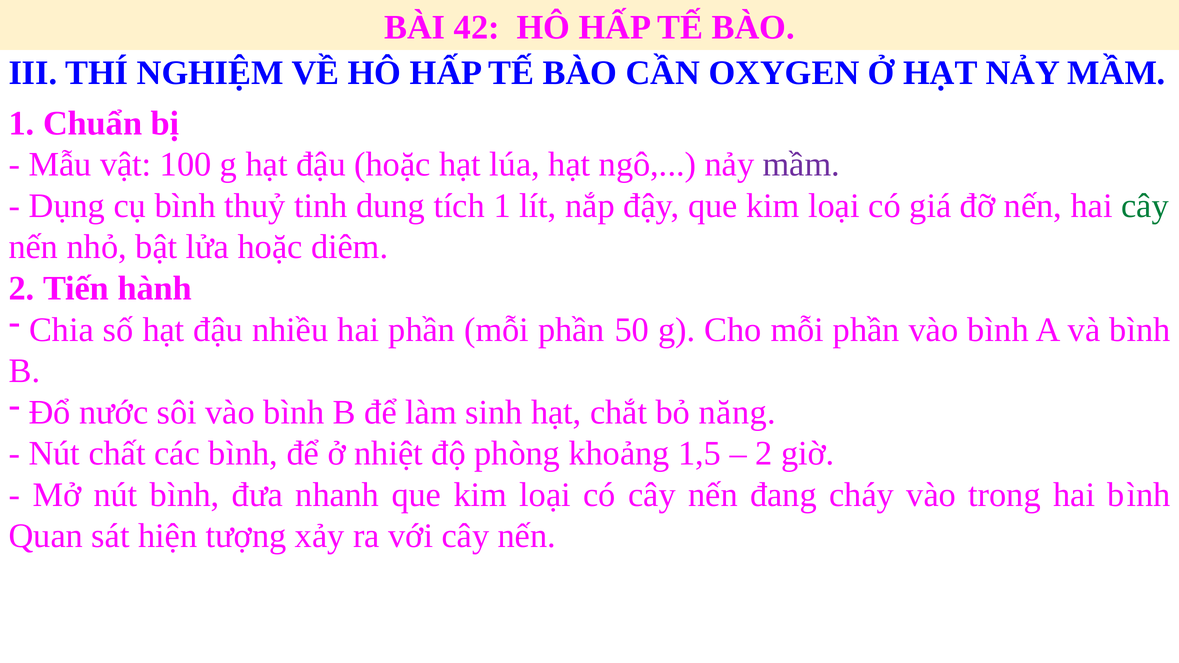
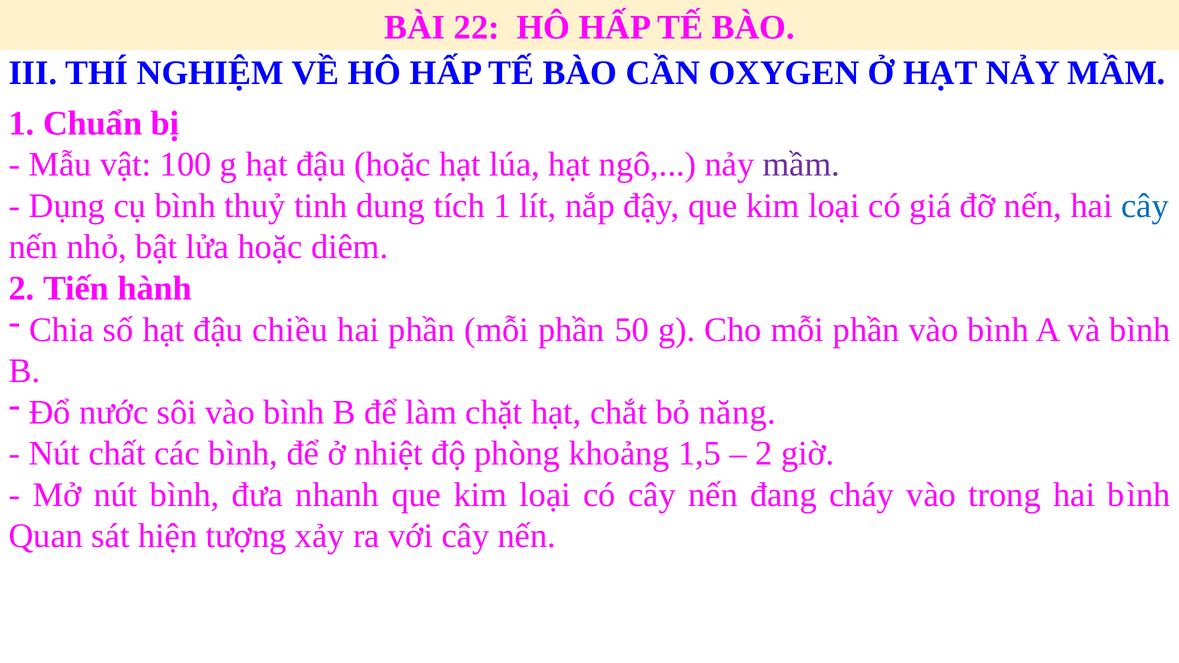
42: 42 -> 22 (477, 27)
cây colour: green -> blue (1145, 206)
nhiều: nhiều -> chiều (290, 330)
sinh: sinh -> chặt (494, 412)
